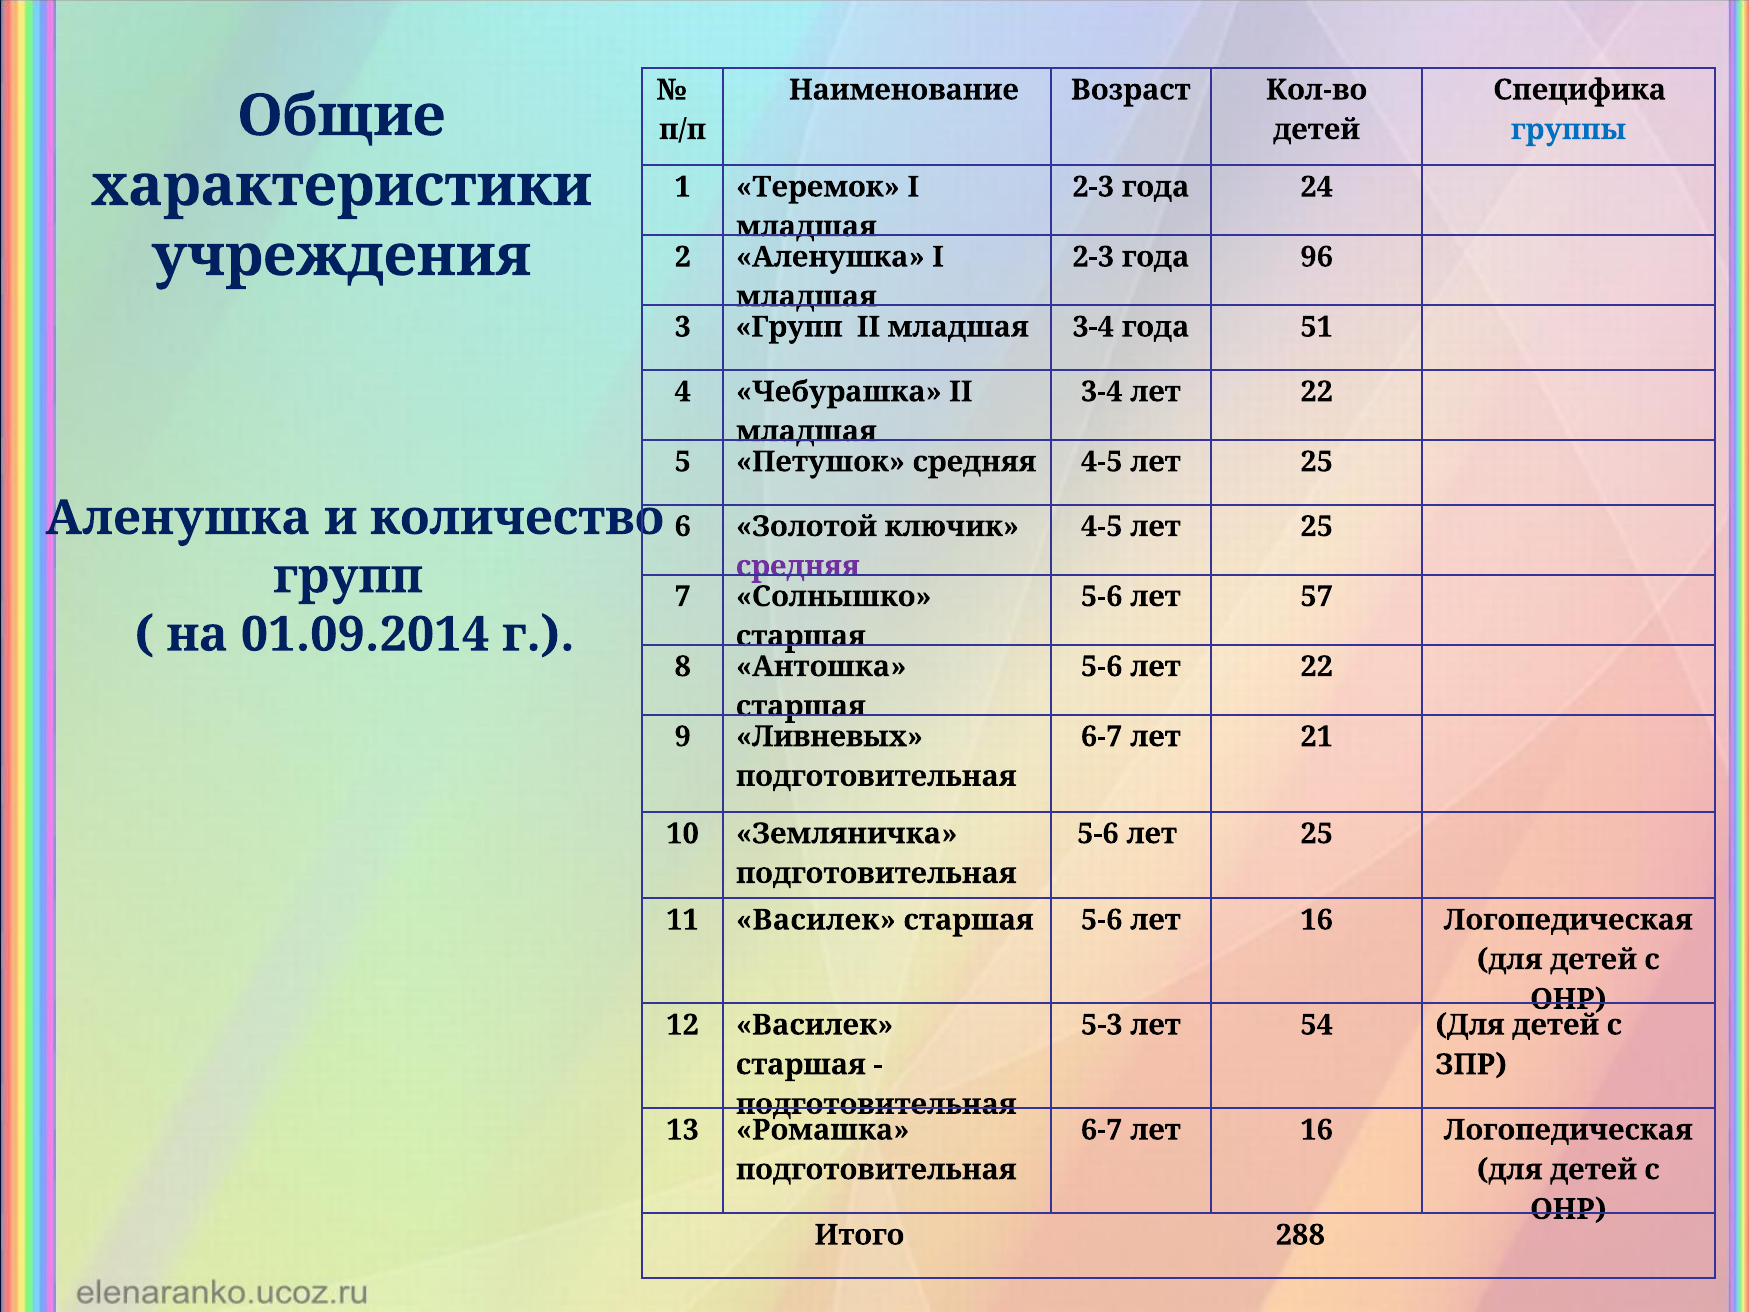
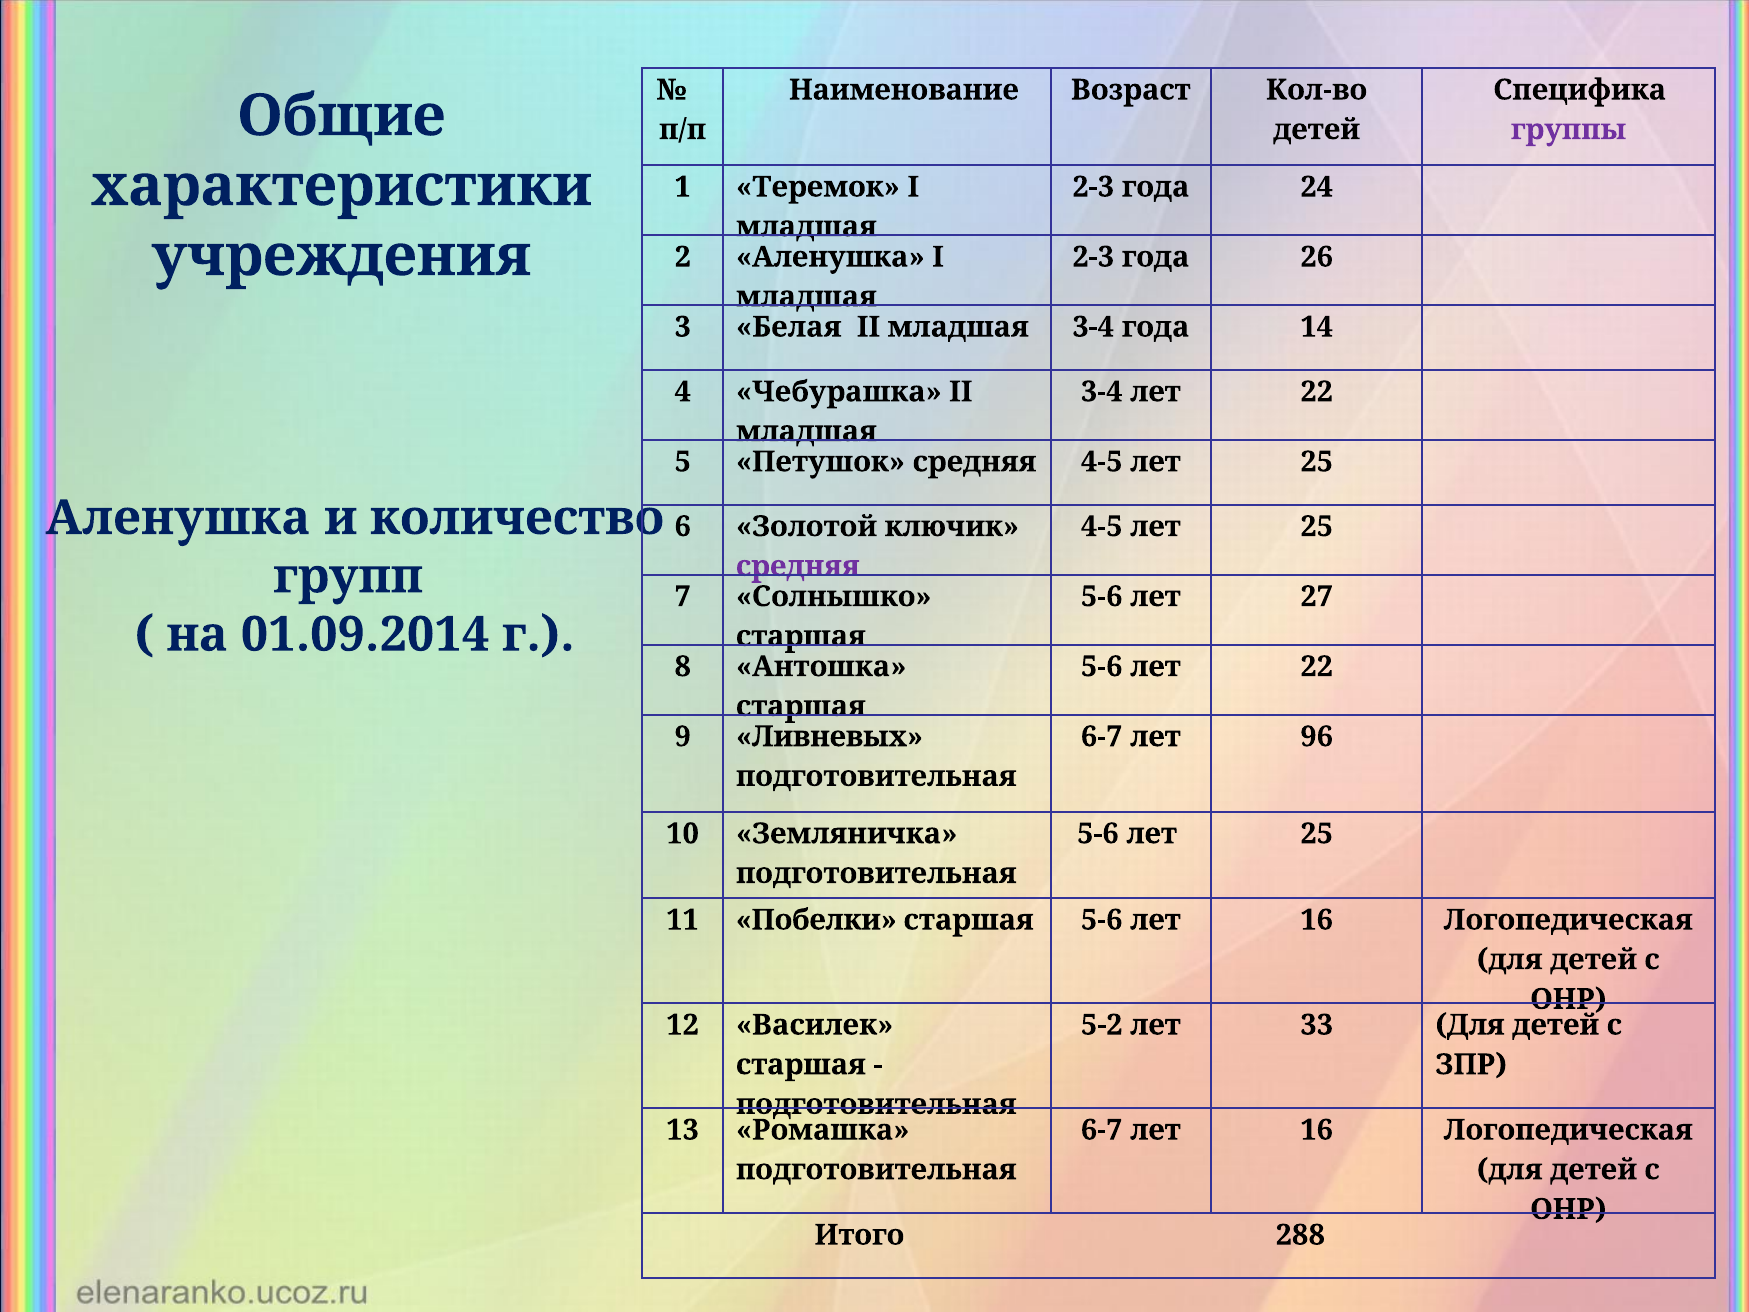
группы colour: blue -> purple (1568, 130)
96: 96 -> 26 (1317, 257)
3 Групп: Групп -> Белая (789, 327)
51: 51 -> 14 (1317, 327)
57: 57 -> 27 (1317, 596)
21: 21 -> 96 (1317, 737)
11 Василек: Василек -> Побелки (816, 920)
5-3: 5-3 -> 5-2 (1102, 1025)
54: 54 -> 33 (1317, 1025)
